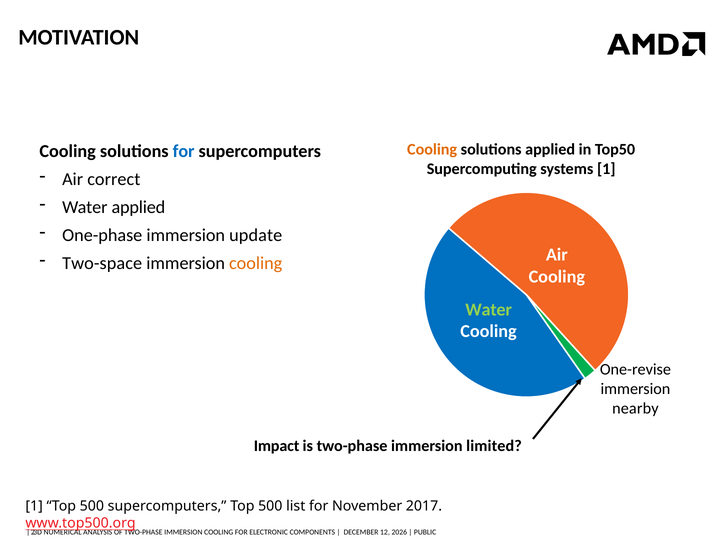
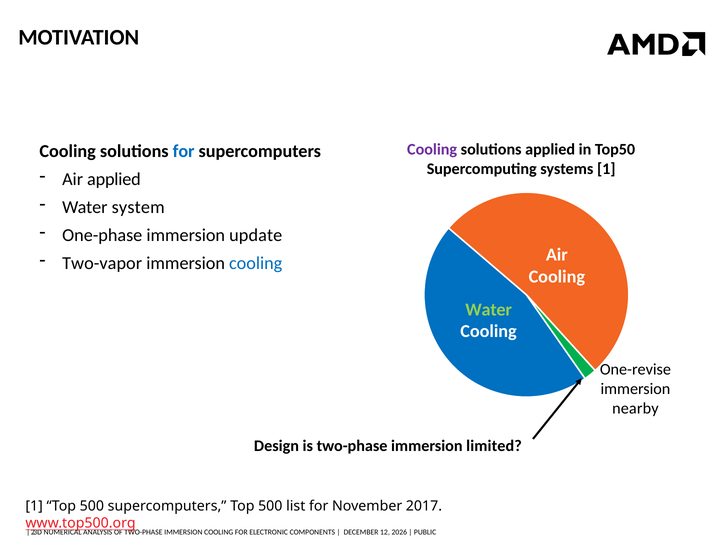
Cooling colour: orange -> purple (432, 150)
Air correct: correct -> applied (114, 179)
Water applied: applied -> system (138, 207)
Two-space: Two-space -> Two-vapor (102, 263)
cooling colour: orange -> blue (256, 263)
Impact: Impact -> Design (276, 446)
